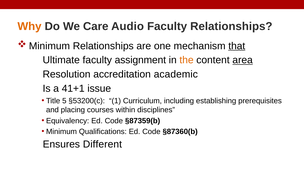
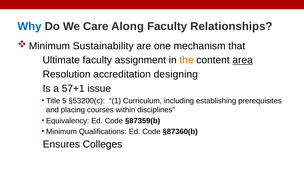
Why colour: orange -> blue (29, 26)
Audio: Audio -> Along (128, 26)
Relationships: Relationships -> Sustainability (103, 46)
that underline: present -> none (237, 46)
academic: academic -> designing (176, 74)
41+1: 41+1 -> 57+1 (73, 89)
Different: Different -> Colleges (102, 144)
